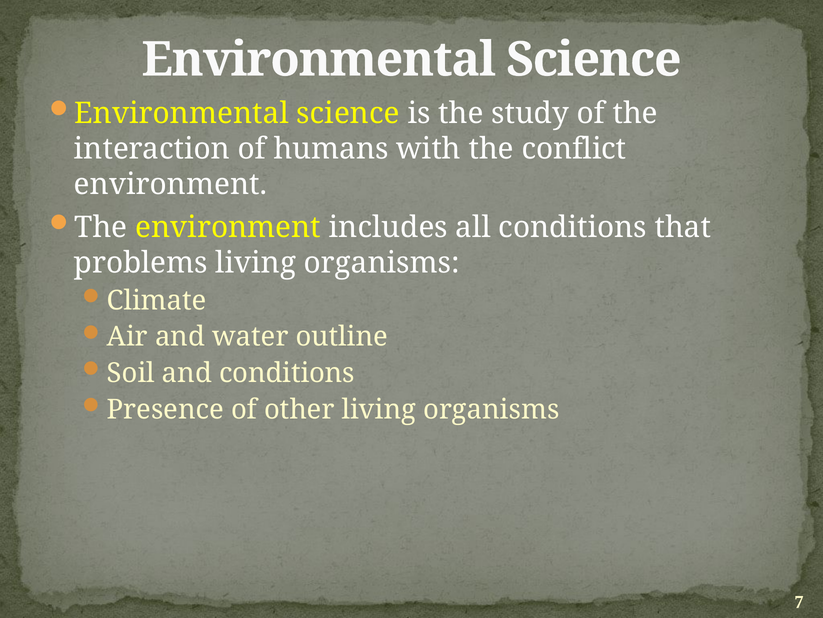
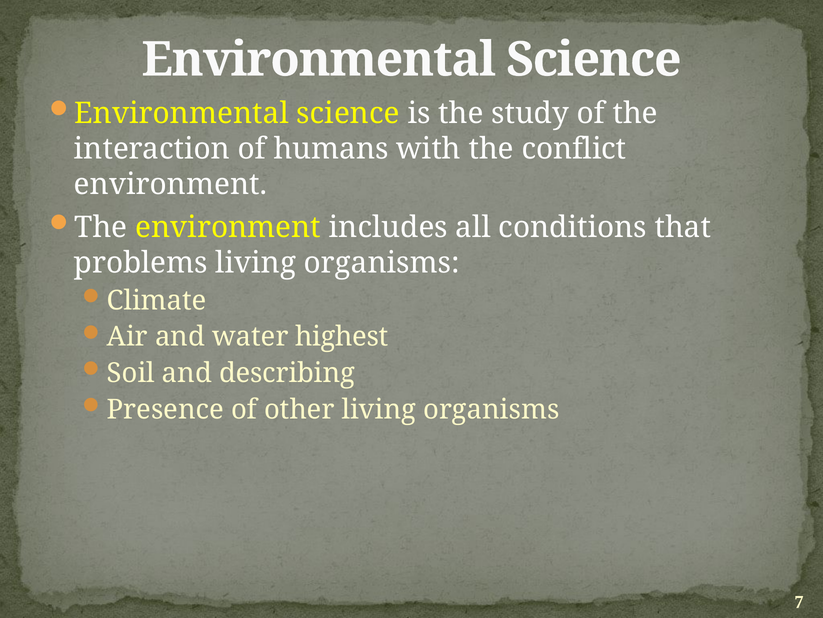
outline: outline -> highest (342, 336)
and conditions: conditions -> describing (287, 373)
